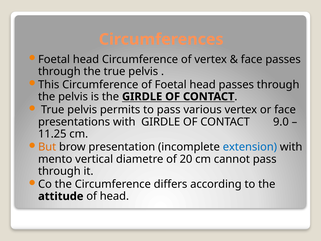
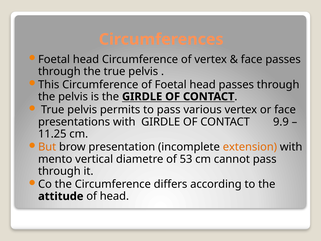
9.0: 9.0 -> 9.9 (281, 122)
extension colour: blue -> orange (250, 147)
20: 20 -> 53 (186, 159)
